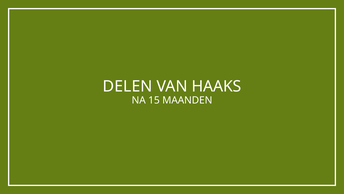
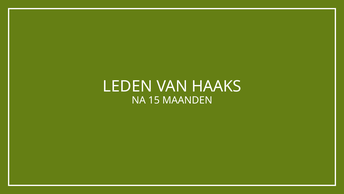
DELEN: DELEN -> LEDEN (128, 86)
